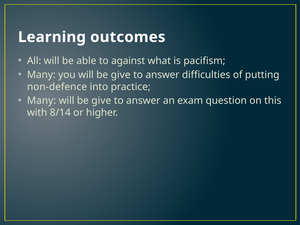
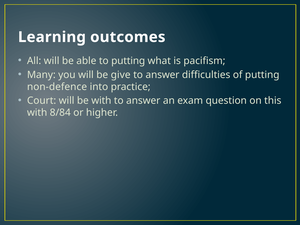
to against: against -> putting (128, 61)
Many: Many -> Court (42, 101)
give: give -> with (101, 101)
8/14: 8/14 -> 8/84 (60, 113)
